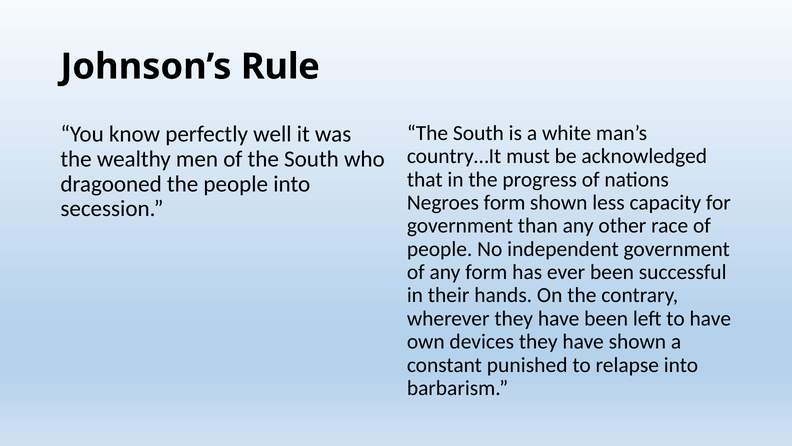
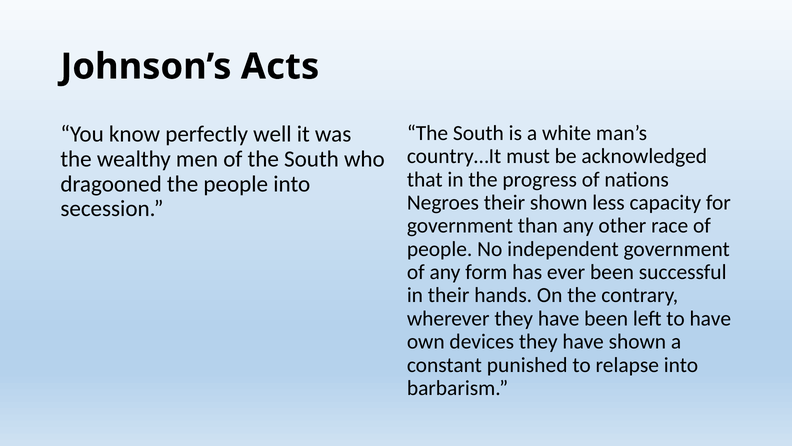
Rule: Rule -> Acts (280, 67)
Negroes form: form -> their (504, 202)
